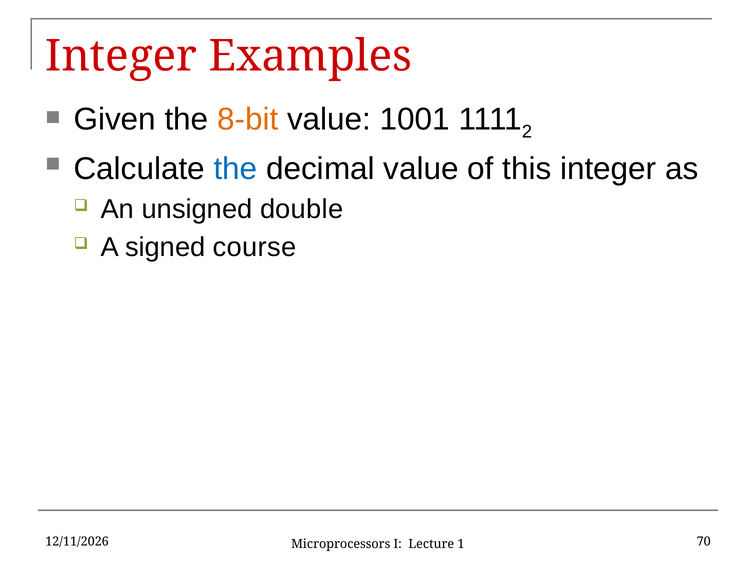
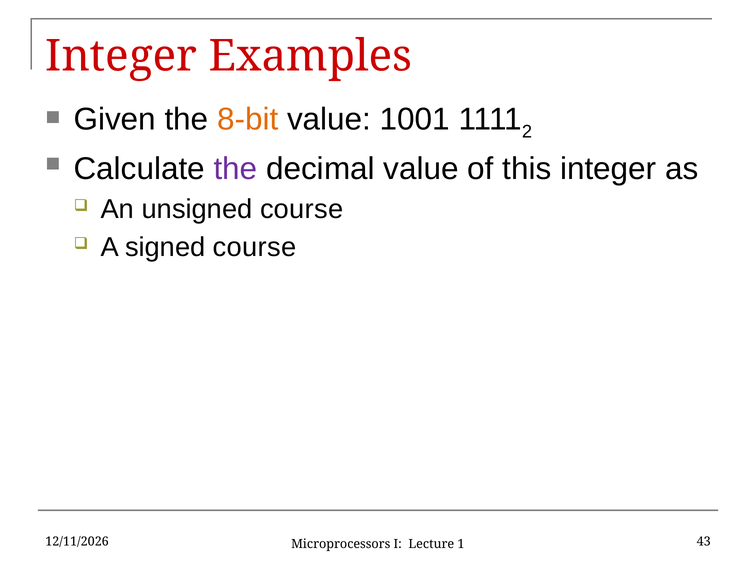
the colour: blue -> purple (236, 169)
unsigned double: double -> course (302, 209)
70: 70 -> 43 (704, 541)
